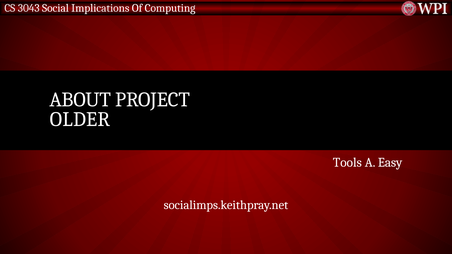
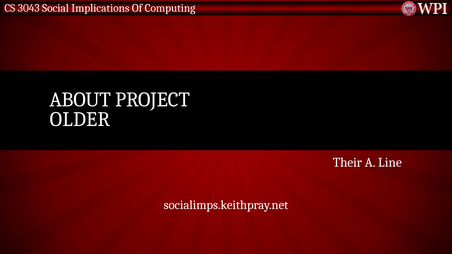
Tools: Tools -> Their (347, 163)
Easy: Easy -> Line (390, 163)
